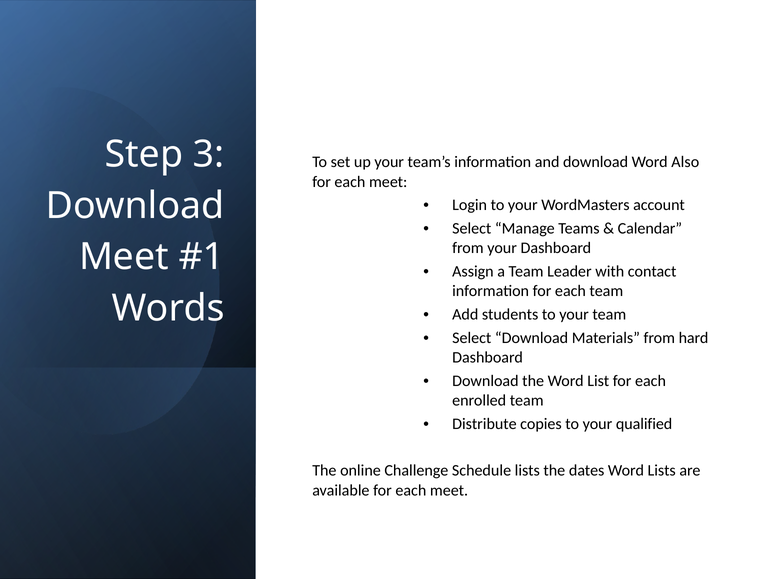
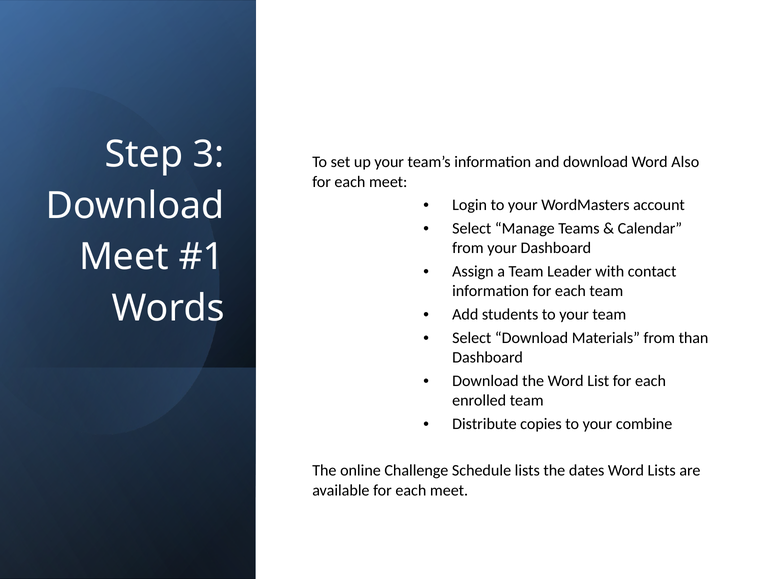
hard: hard -> than (694, 338)
qualified: qualified -> combine (644, 424)
